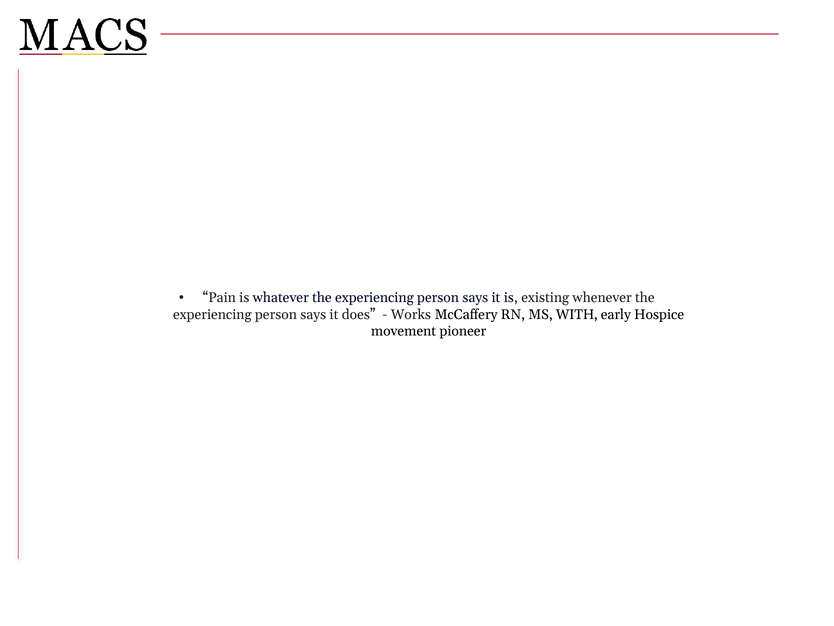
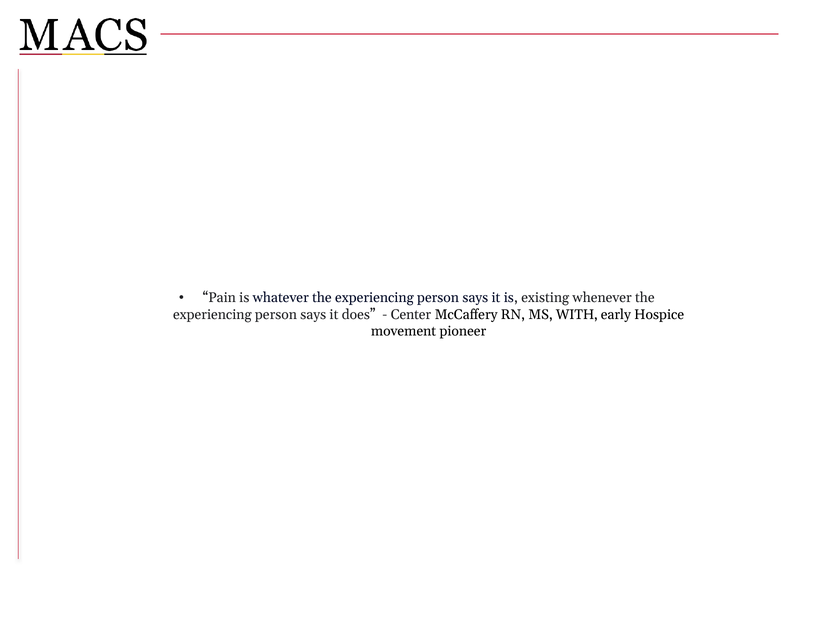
Works: Works -> Center (411, 314)
